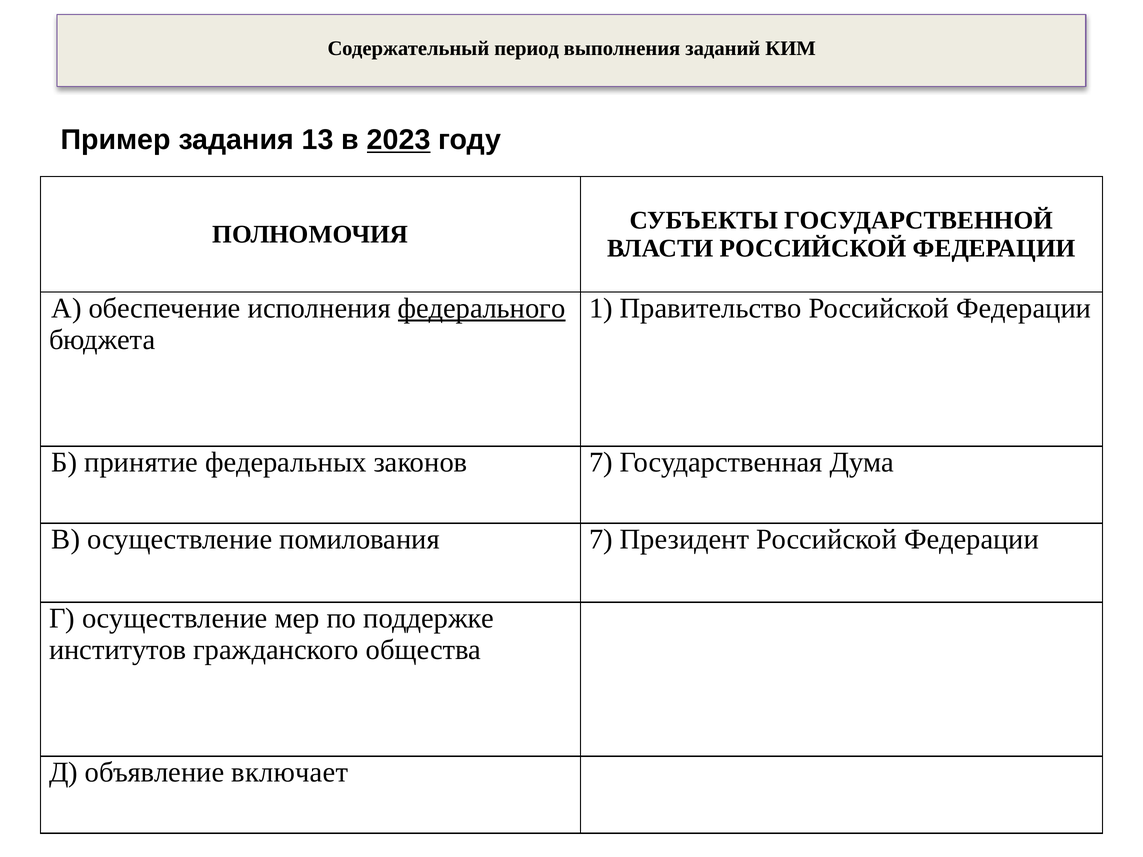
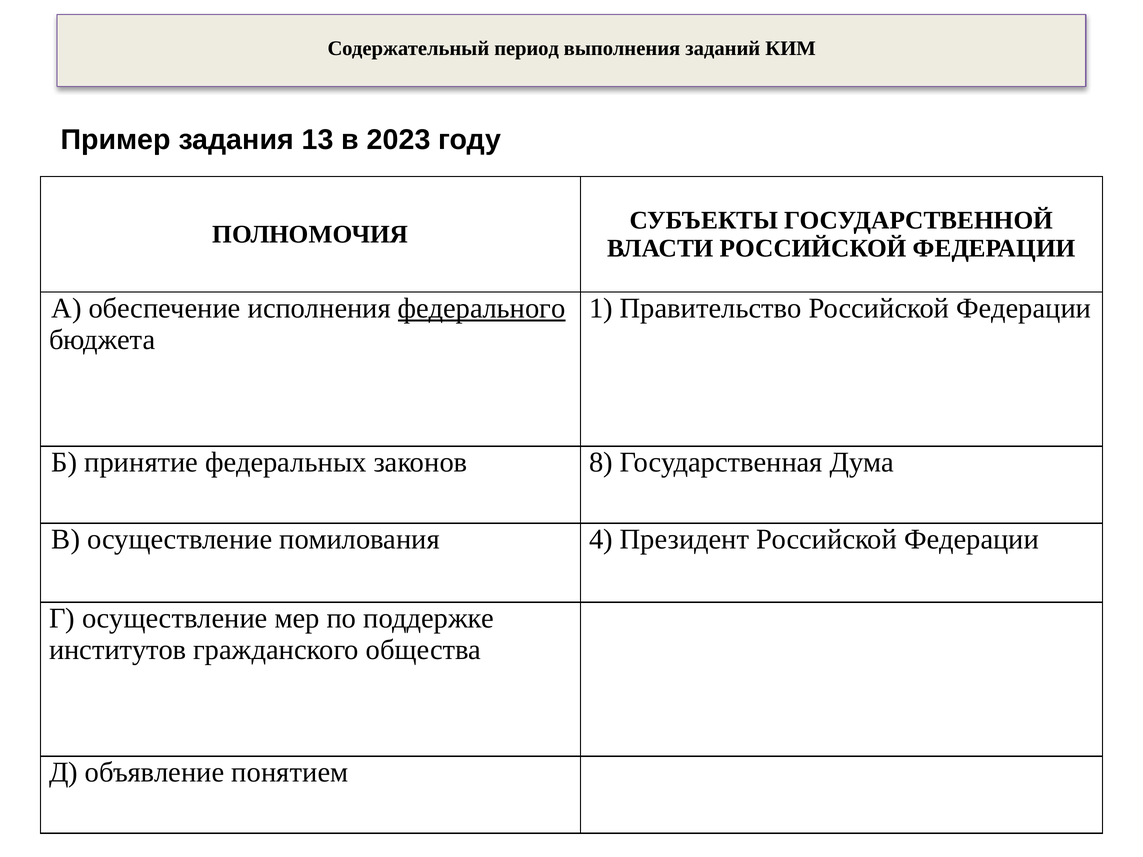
2023 underline: present -> none (399, 140)
законов 7: 7 -> 8 (601, 462)
помилования 7: 7 -> 4 (601, 539)
включает: включает -> понятием (290, 773)
